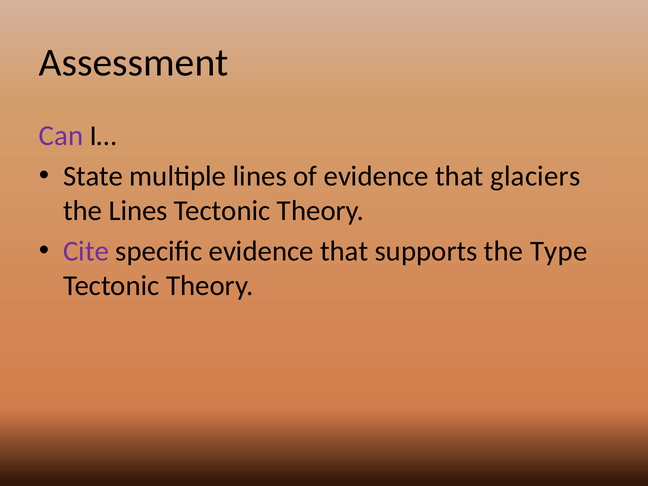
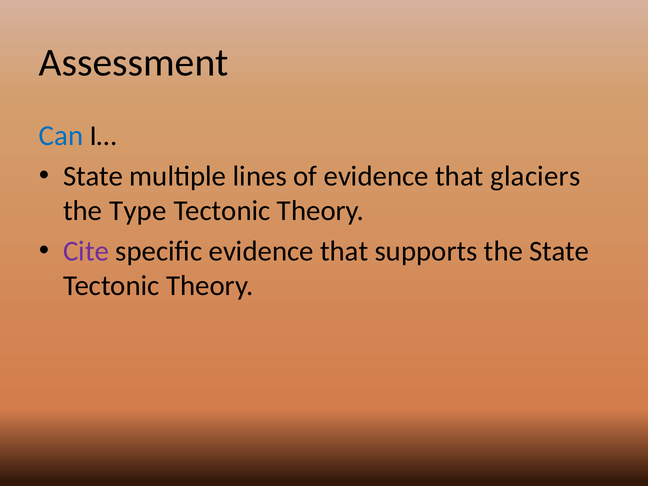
Can colour: purple -> blue (61, 136)
the Lines: Lines -> Type (138, 211)
the Type: Type -> State (559, 251)
